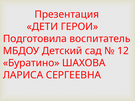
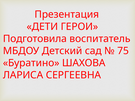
12: 12 -> 75 (123, 51)
